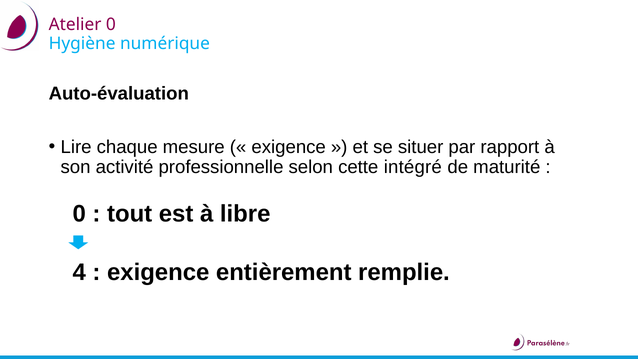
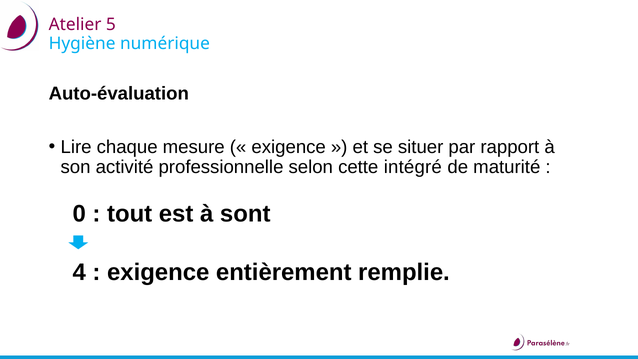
Atelier 0: 0 -> 5 (111, 25)
libre: libre -> sont (245, 214)
